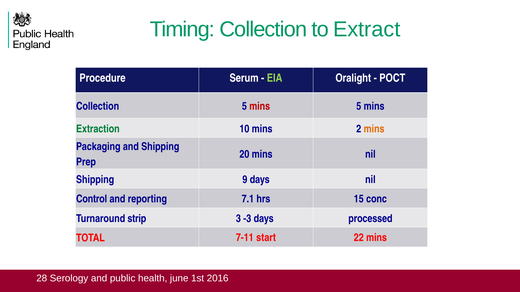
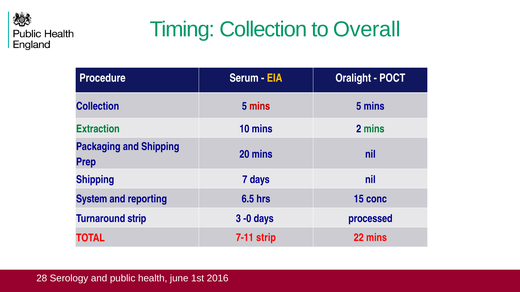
Extract: Extract -> Overall (367, 29)
EIA colour: light green -> yellow (275, 78)
mins colour: orange -> green (374, 129)
9: 9 -> 7 (245, 180)
Control: Control -> System (92, 199)
7.1: 7.1 -> 6.5 (248, 199)
-3: -3 -> -0 (247, 219)
7-11 start: start -> strip (266, 238)
